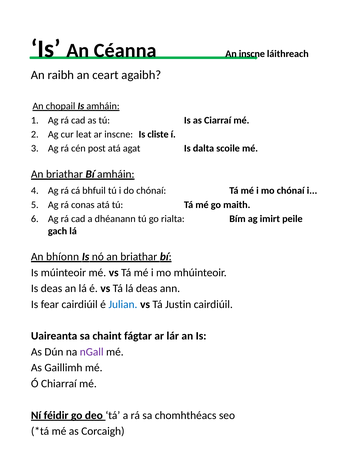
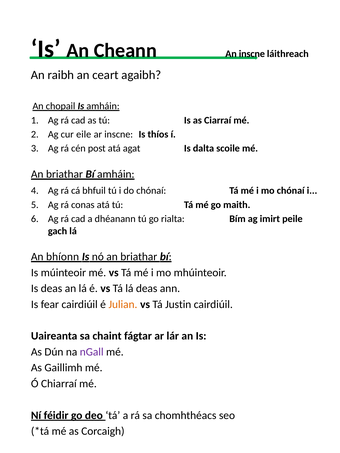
Céanna: Céanna -> Cheann (125, 51)
leat: leat -> eile (84, 134)
cliste: cliste -> thíos (158, 134)
Julian colour: blue -> orange (123, 305)
